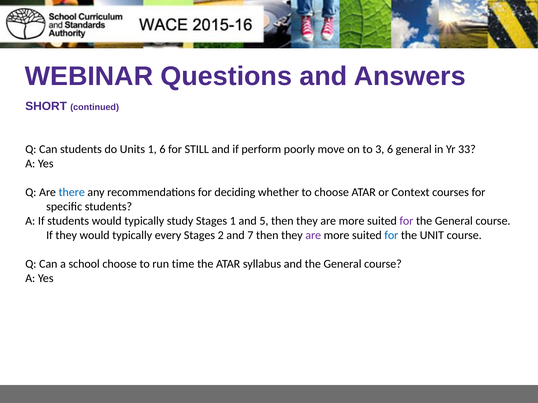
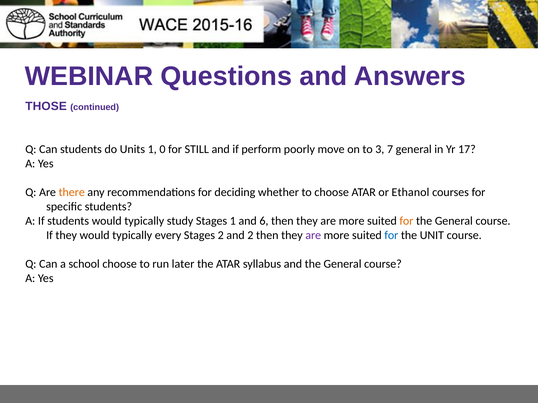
SHORT: SHORT -> THOSE (46, 107)
1 6: 6 -> 0 (162, 150)
3 6: 6 -> 7 (390, 150)
33: 33 -> 17 (467, 150)
there colour: blue -> orange (72, 193)
Context: Context -> Ethanol (410, 193)
5: 5 -> 6 (264, 221)
for colour: purple -> orange (406, 221)
and 7: 7 -> 2 (250, 236)
time: time -> later (183, 264)
